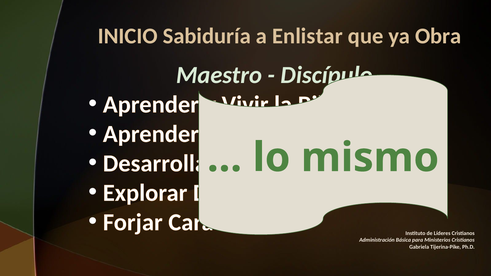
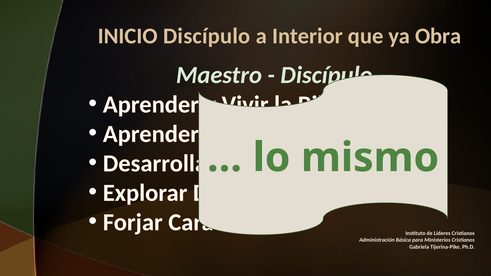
INICIO Sabiduría: Sabiduría -> Discípulo (207, 36)
Enlistar: Enlistar -> Interior (308, 36)
